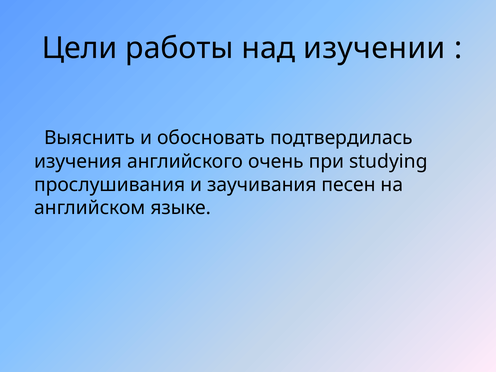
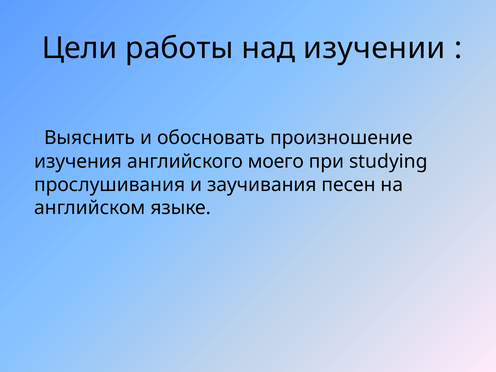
подтвердилась: подтвердилась -> произношение (341, 138)
очень: очень -> моего (276, 161)
